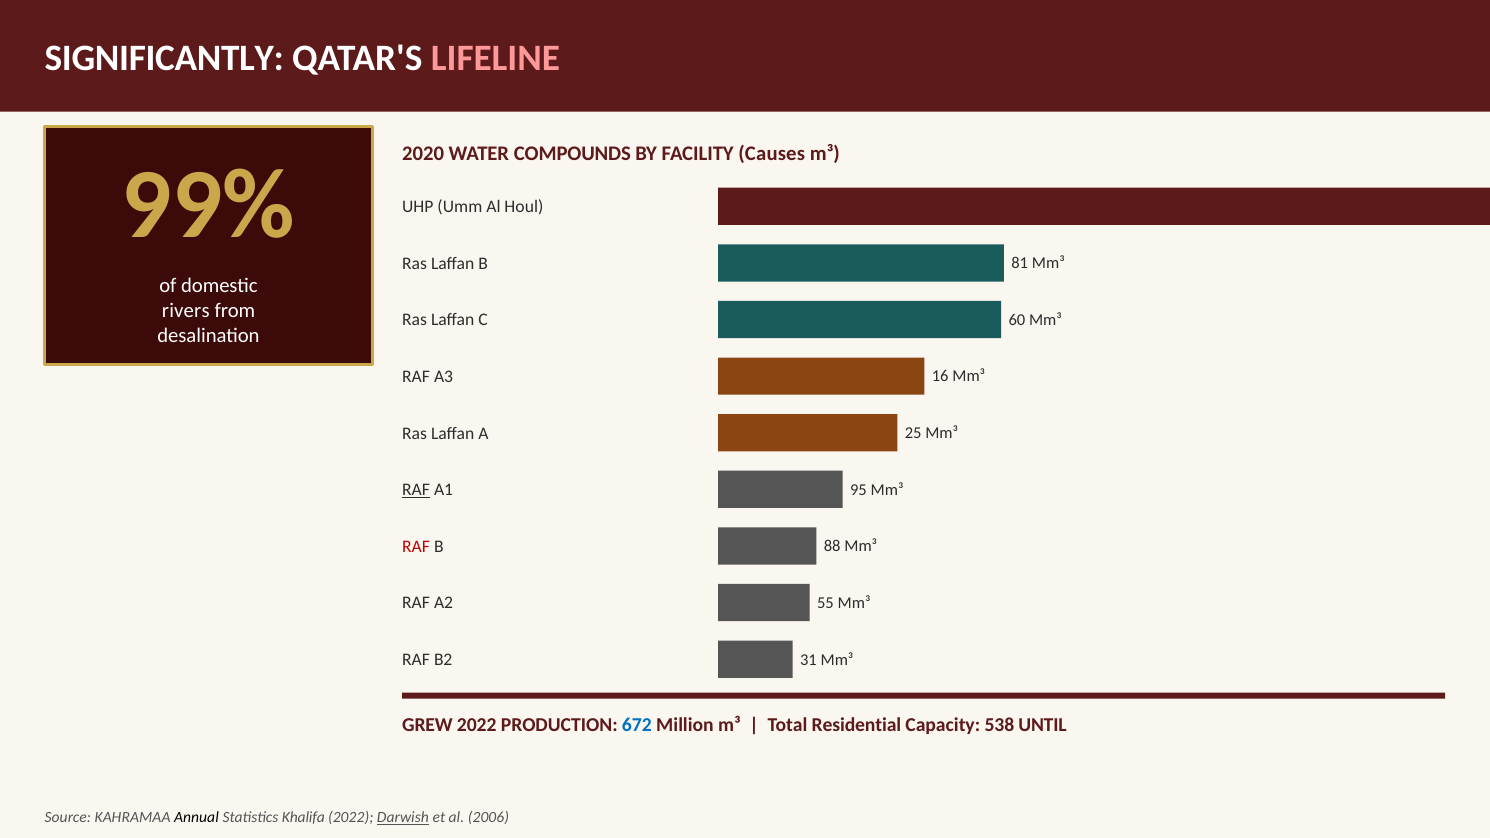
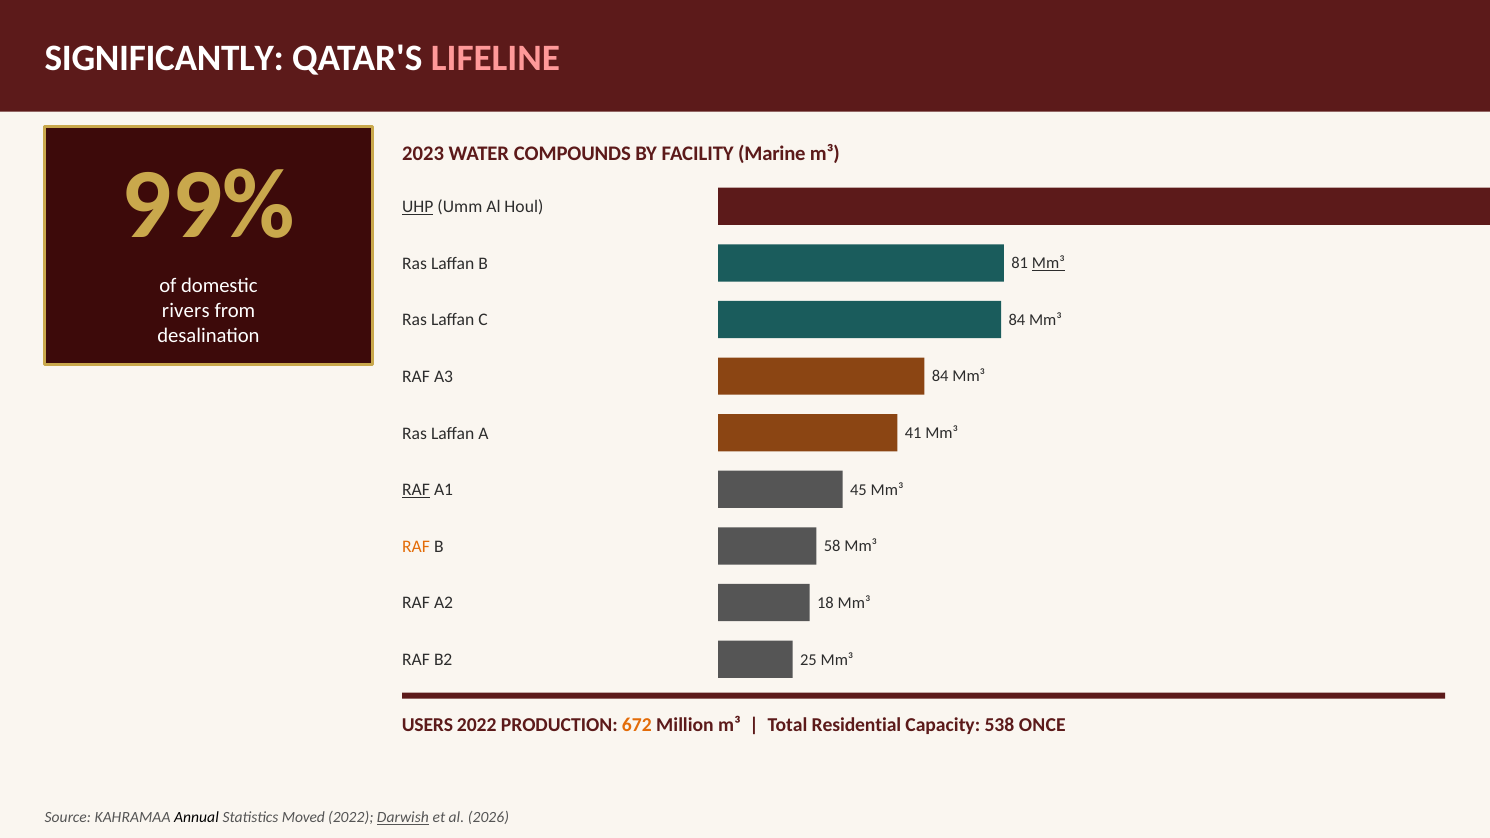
2020: 2020 -> 2023 (423, 153)
Causes: Causes -> Marine (772, 153)
UHP underline: none -> present (418, 207)
Mm³ underline: none -> present (1048, 263)
C 60: 60 -> 84 (1017, 320)
A3 16: 16 -> 84 (940, 377)
25: 25 -> 41 (913, 433)
95: 95 -> 45 (859, 490)
RAF colour: red -> orange (416, 547)
88: 88 -> 58 (832, 546)
55: 55 -> 18 (826, 603)
31: 31 -> 25 (808, 660)
GREW: GREW -> USERS (427, 725)
672 colour: blue -> orange (637, 725)
UNTIL: UNTIL -> ONCE (1042, 725)
Khalifa: Khalifa -> Moved (303, 818)
2006: 2006 -> 2026 (488, 818)
